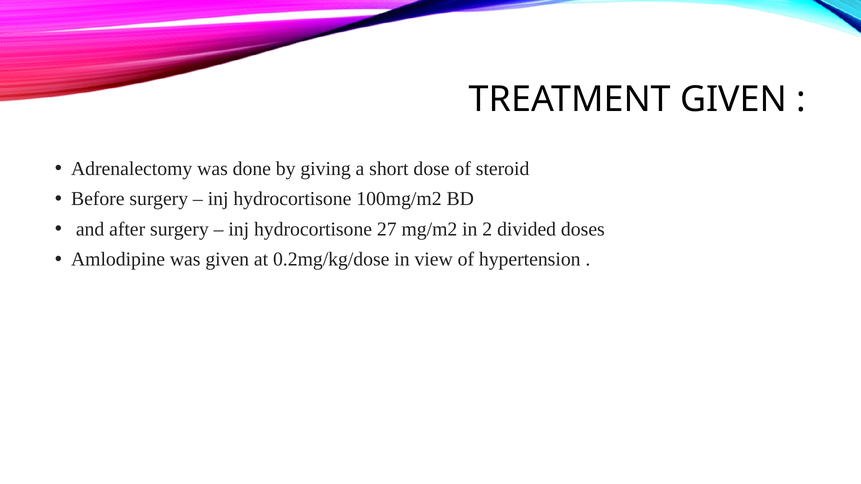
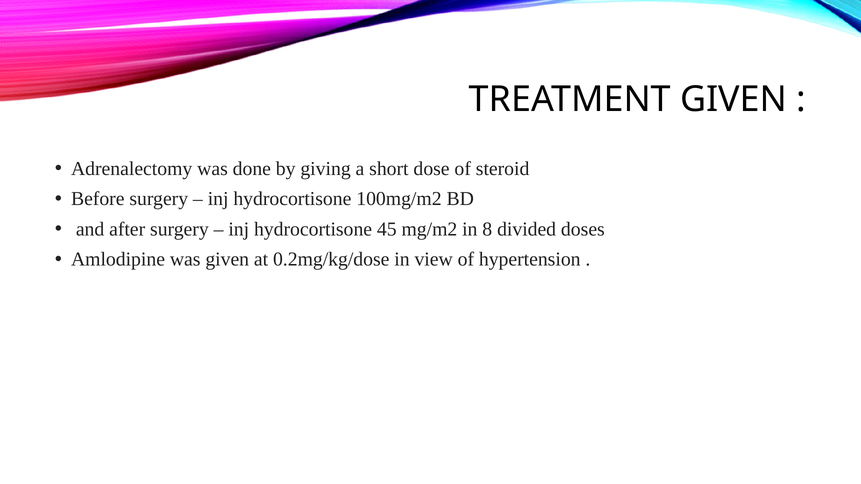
27: 27 -> 45 (387, 229)
2: 2 -> 8 (487, 229)
